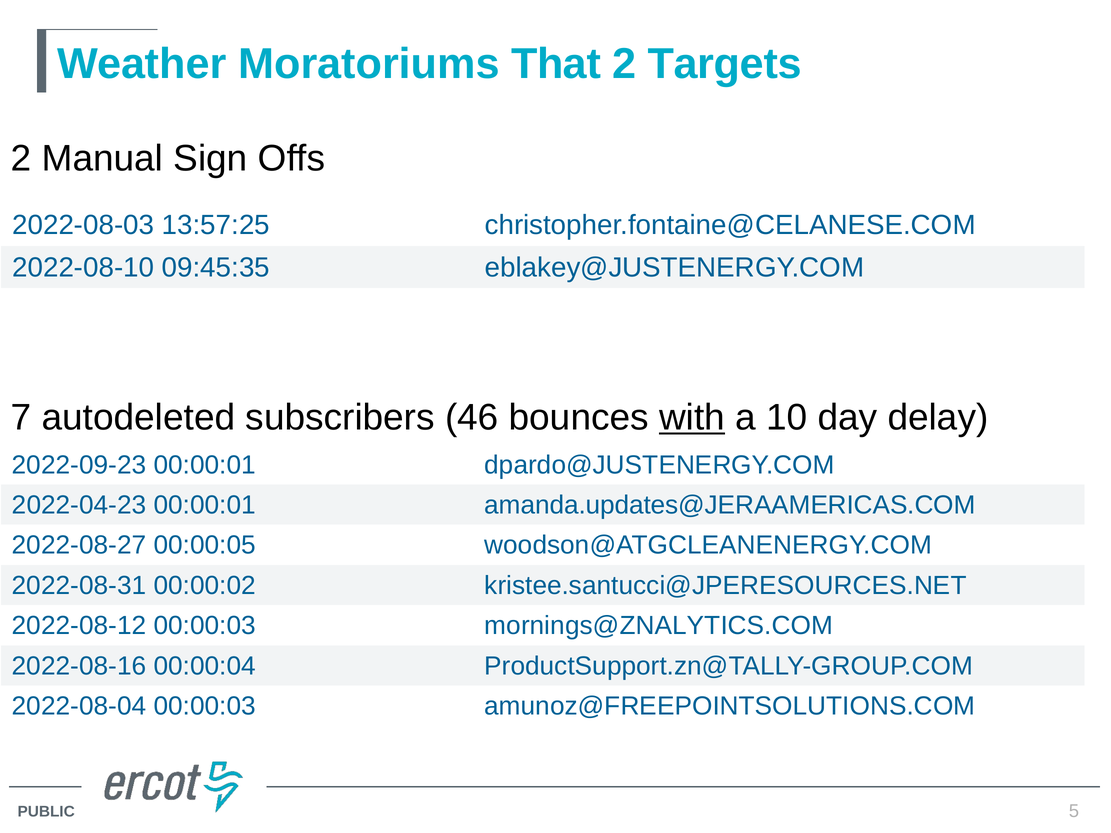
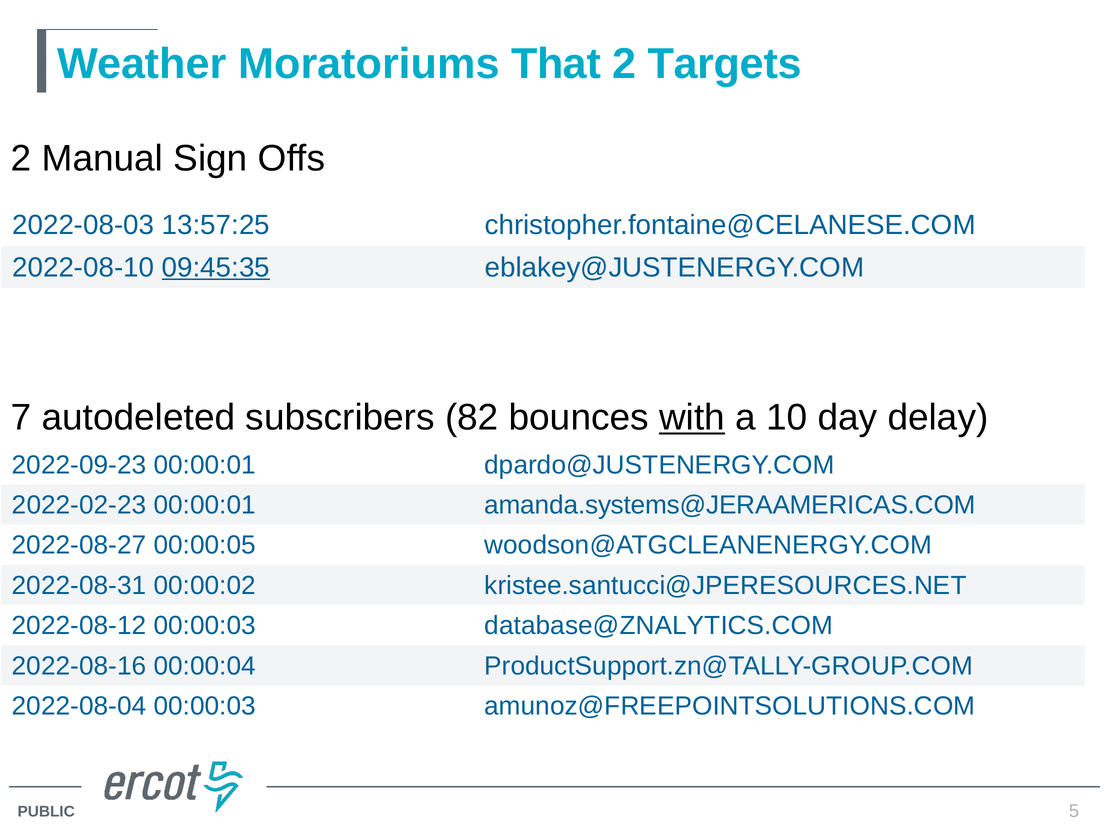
09:45:35 underline: none -> present (216, 267)
46: 46 -> 82 (472, 418)
2022-04-23: 2022-04-23 -> 2022-02-23 (79, 505)
amanda.updates@JERAAMERICAS.COM: amanda.updates@JERAAMERICAS.COM -> amanda.systems@JERAAMERICAS.COM (730, 505)
mornings@ZNALYTICS.COM: mornings@ZNALYTICS.COM -> database@ZNALYTICS.COM (659, 626)
